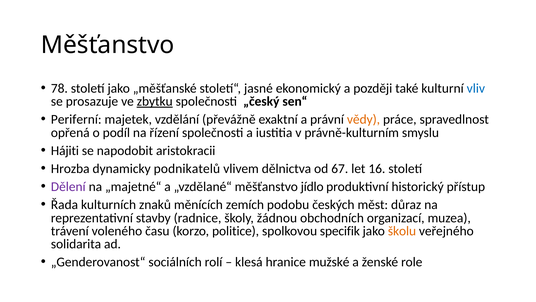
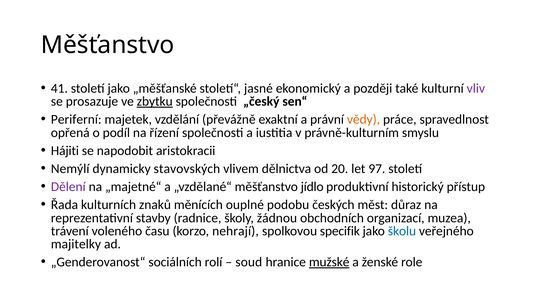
78: 78 -> 41 (59, 88)
vliv colour: blue -> purple (476, 88)
Hrozba: Hrozba -> Nemýlí (70, 168)
podnikatelů: podnikatelů -> stavovských (187, 168)
67: 67 -> 20 (340, 168)
16: 16 -> 97 (377, 168)
zemích: zemích -> ouplné (245, 205)
politice: politice -> nehrají (235, 231)
školu colour: orange -> blue (402, 231)
solidarita: solidarita -> majitelky (76, 244)
klesá: klesá -> soud (249, 262)
mužské underline: none -> present (329, 262)
